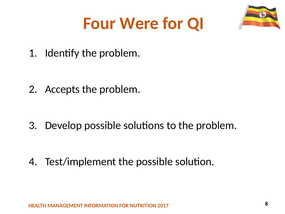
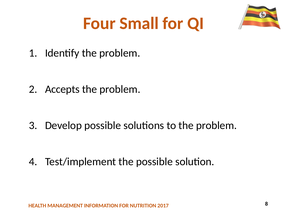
Were: Were -> Small (139, 23)
